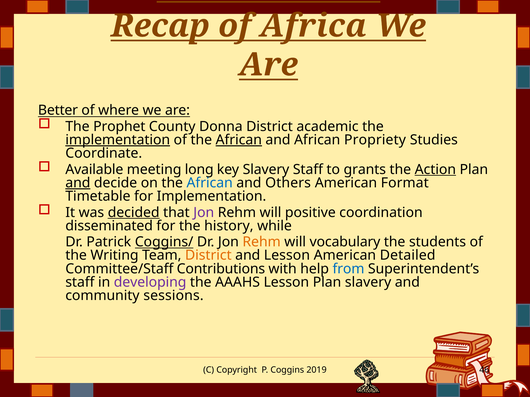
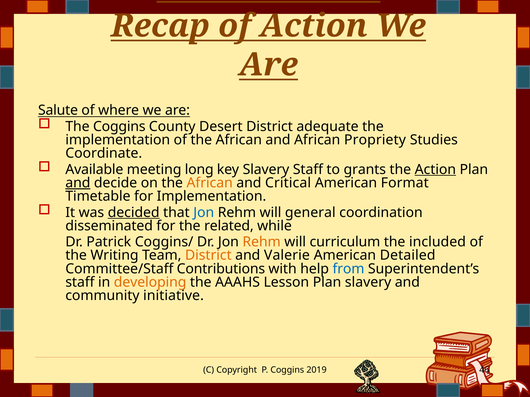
of Africa: Africa -> Action (314, 26)
Better: Better -> Salute (58, 110)
The Prophet: Prophet -> Coggins (119, 127)
Donna: Donna -> Desert (221, 127)
academic: academic -> adequate (328, 127)
implementation underline: present -> none (118, 140)
African underline: present -> none (239, 140)
African colour: blue -> orange (210, 183)
Others: Others -> Critical (288, 183)
Jon colour: purple -> blue (204, 213)
positive: positive -> general (310, 213)
history: history -> related (229, 226)
Coggins/ underline: present -> none (164, 242)
vocabulary: vocabulary -> curriculum (345, 242)
students: students -> included (437, 242)
and Lesson: Lesson -> Valerie (287, 256)
developing colour: purple -> orange (150, 283)
sessions: sessions -> initiative (174, 296)
